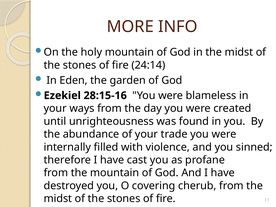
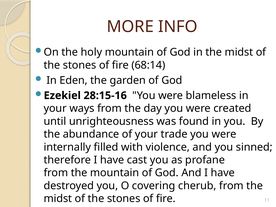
24:14: 24:14 -> 68:14 (148, 65)
